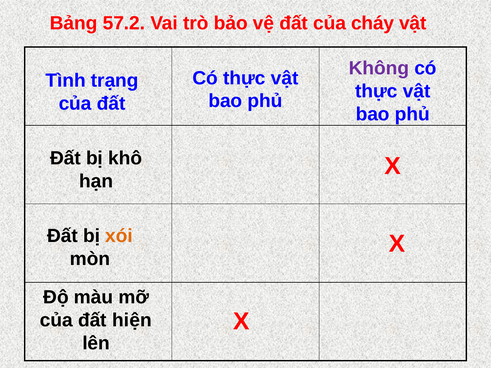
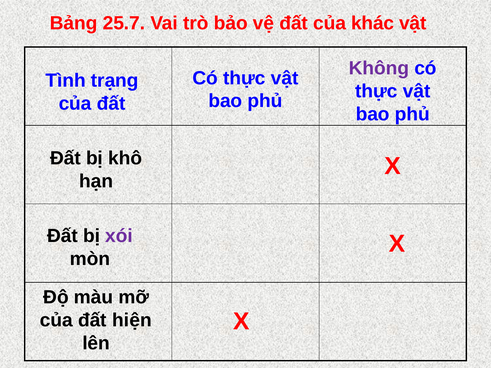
57.2: 57.2 -> 25.7 (124, 23)
cháy: cháy -> khác (373, 23)
xói colour: orange -> purple (119, 236)
